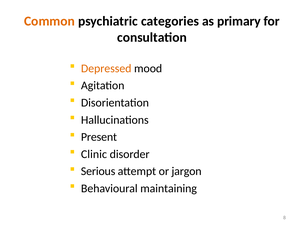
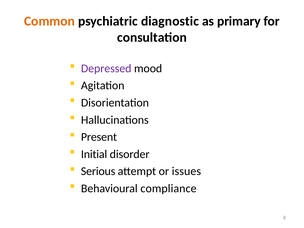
categories: categories -> diagnostic (170, 21)
Depressed colour: orange -> purple (106, 68)
Clinic: Clinic -> Initial (94, 154)
jargon: jargon -> issues (186, 171)
maintaining: maintaining -> compliance (169, 188)
